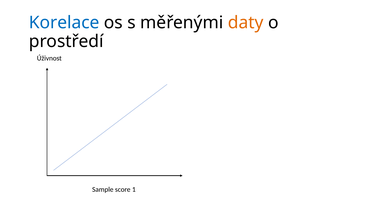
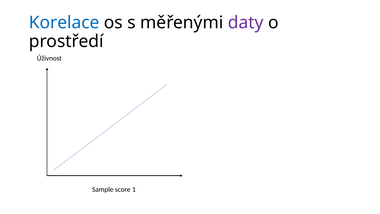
daty colour: orange -> purple (246, 23)
